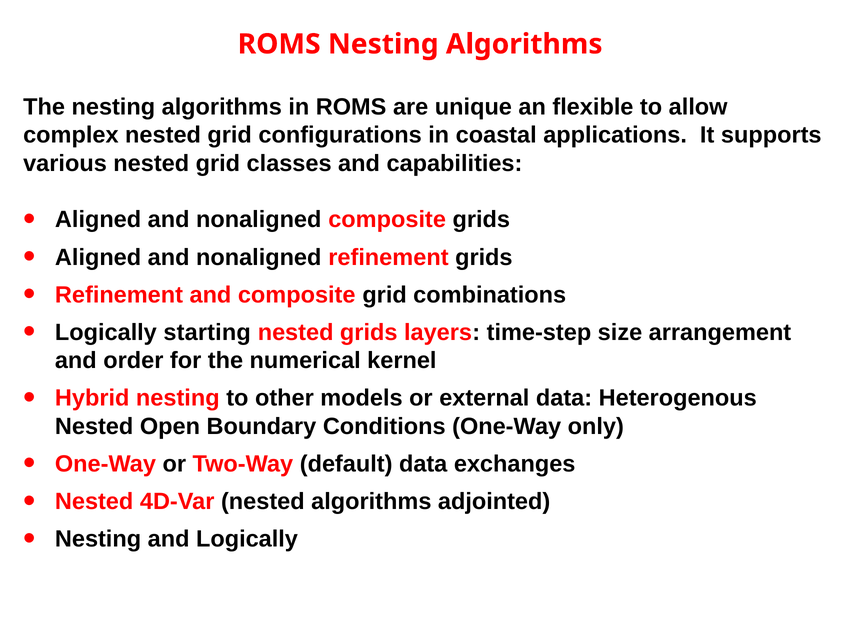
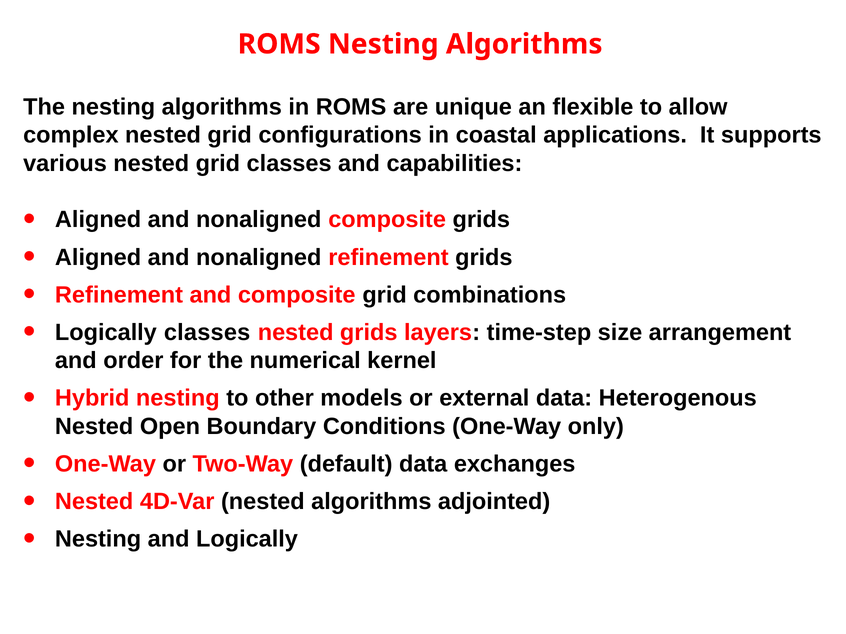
Logically starting: starting -> classes (207, 333)
